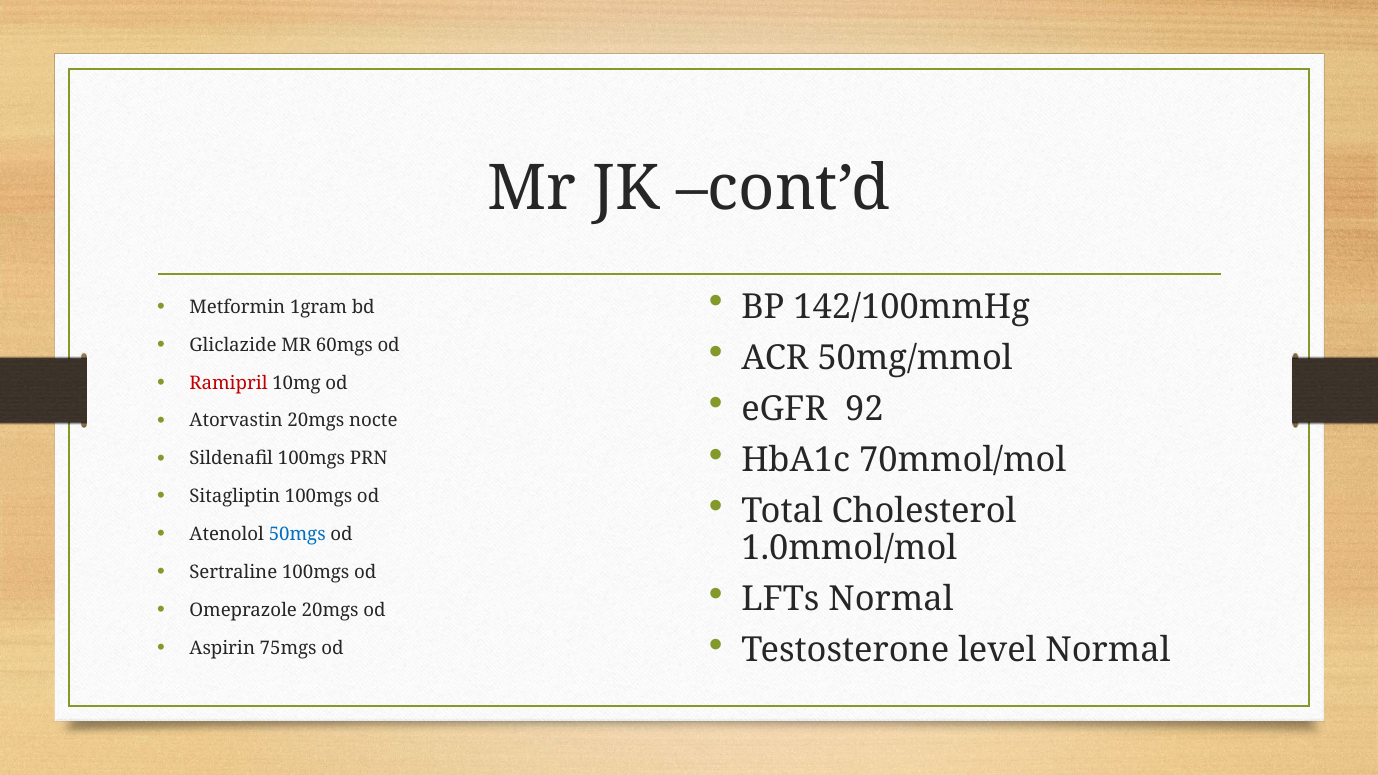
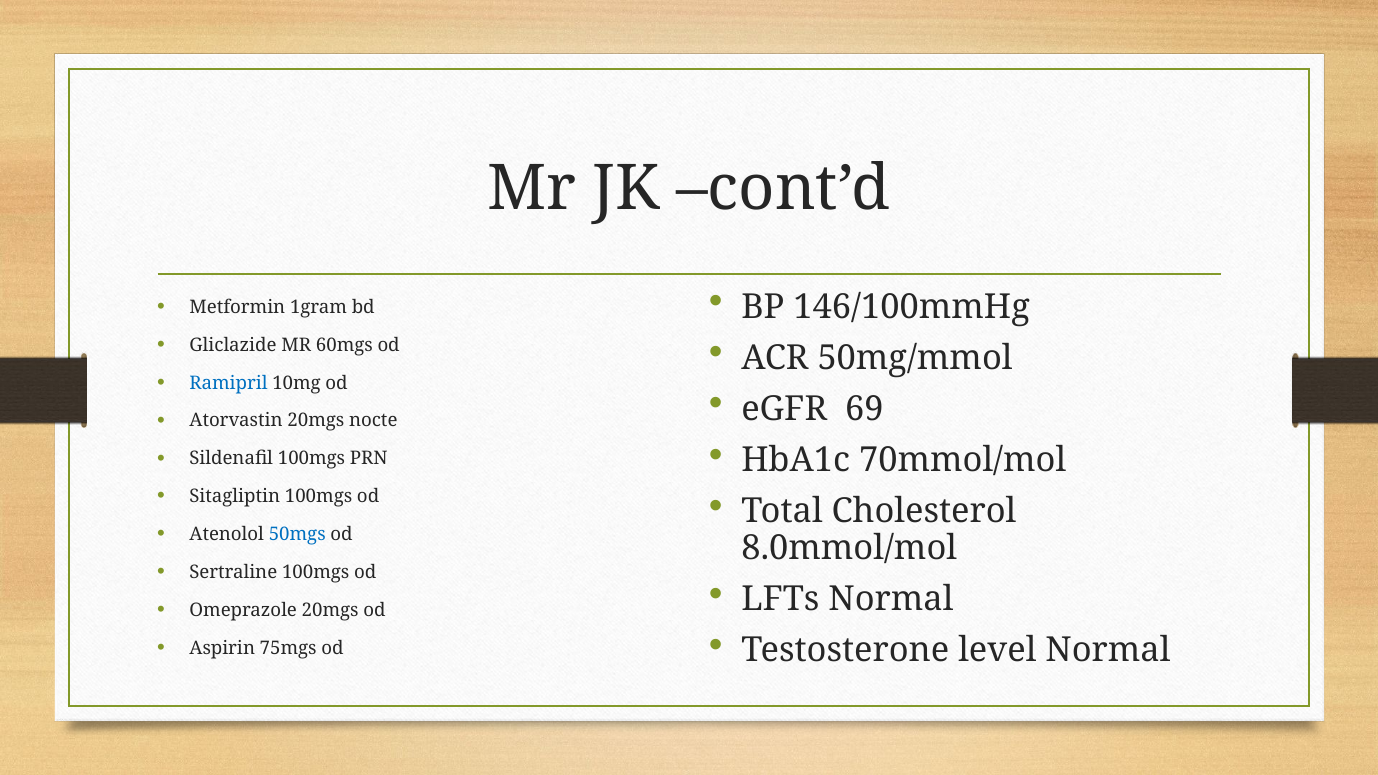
142/100mmHg: 142/100mmHg -> 146/100mmHg (912, 307)
Ramipril colour: red -> blue (228, 383)
92: 92 -> 69 (864, 409)
1.0mmol/mol: 1.0mmol/mol -> 8.0mmol/mol (849, 548)
